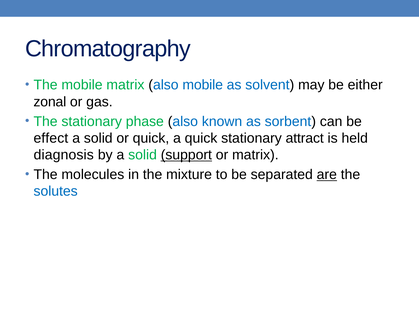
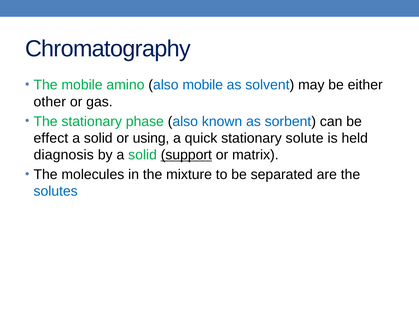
mobile matrix: matrix -> amino (125, 85)
zonal: zonal -> other (50, 102)
or quick: quick -> using (151, 138)
attract: attract -> solute (305, 138)
are underline: present -> none (327, 174)
